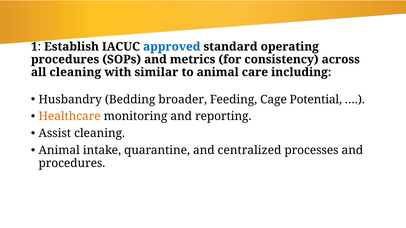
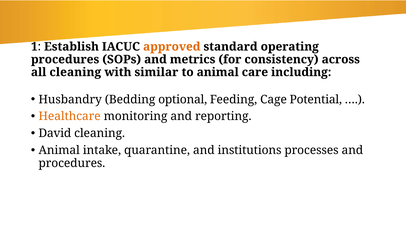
approved colour: blue -> orange (172, 47)
broader: broader -> optional (183, 100)
Assist: Assist -> David (55, 134)
centralized: centralized -> institutions (250, 151)
